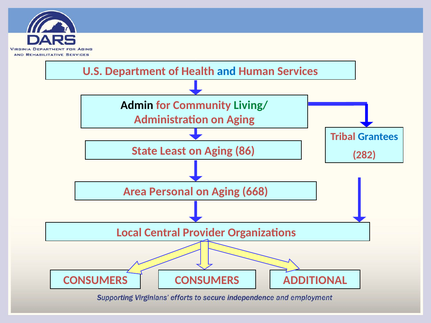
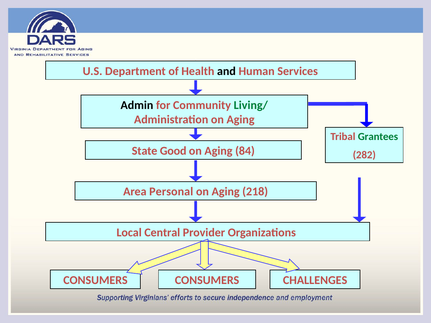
and colour: blue -> black (226, 71)
Grantees colour: blue -> green (378, 137)
Least: Least -> Good (173, 151)
86: 86 -> 84 (245, 151)
668: 668 -> 218 (255, 192)
ADDITIONAL: ADDITIONAL -> CHALLENGES (315, 280)
